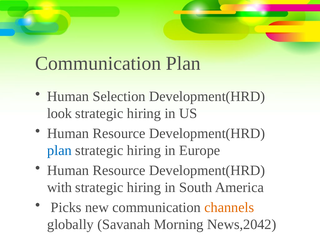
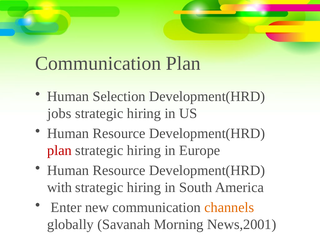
look: look -> jobs (59, 114)
plan colour: blue -> red (59, 151)
Picks: Picks -> Enter (66, 207)
News,2042: News,2042 -> News,2001 (242, 224)
